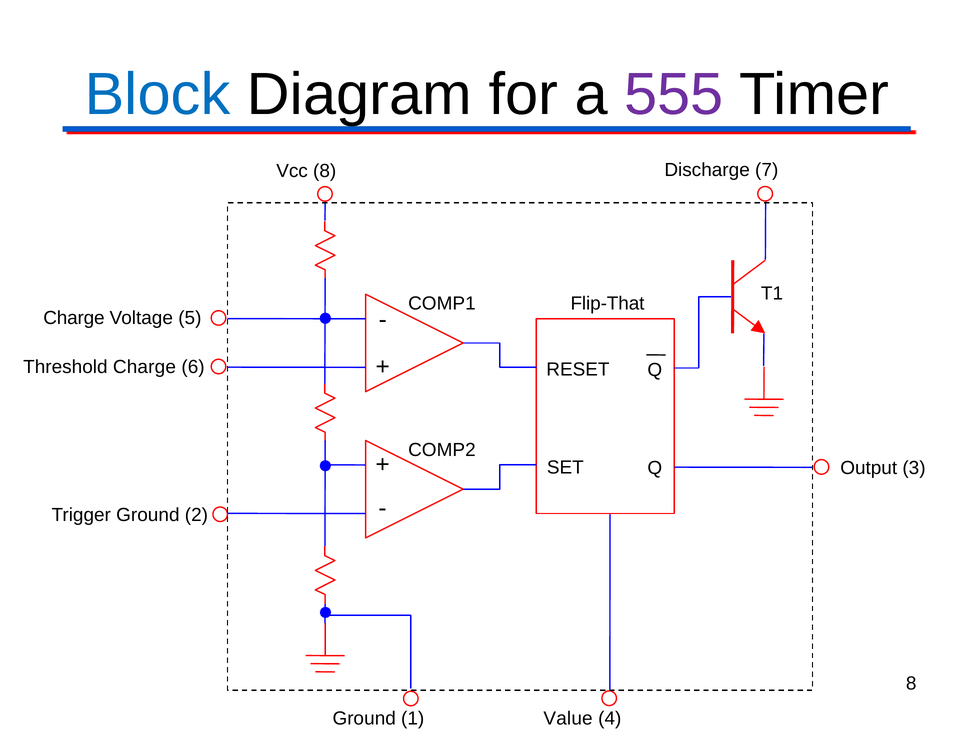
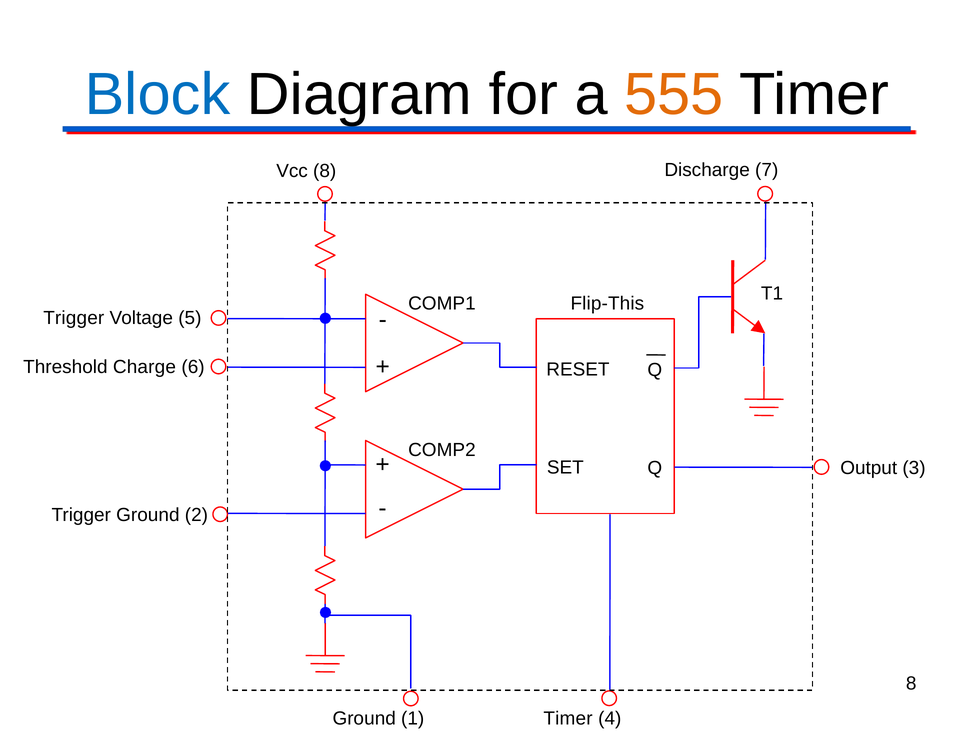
555 colour: purple -> orange (674, 94)
Flip-That: Flip-That -> Flip-This (607, 303)
Charge: Charge -> Trigger (74, 318)
Value: Value -> Timer (568, 719)
